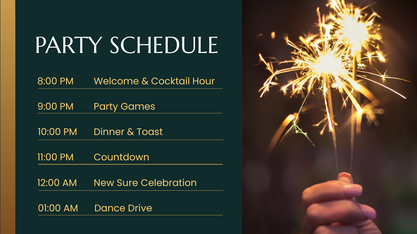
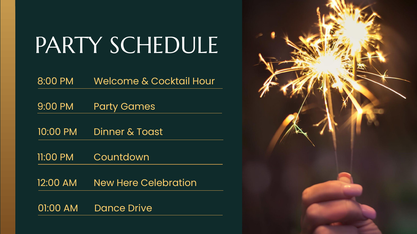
Sure: Sure -> Here (128, 183)
